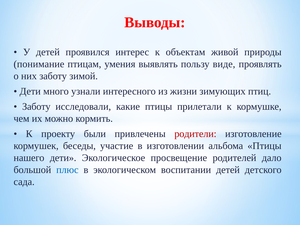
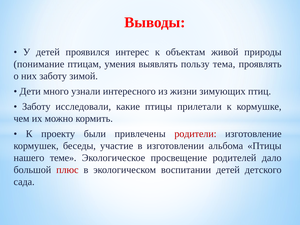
виде: виде -> тема (224, 64)
нашего дети: дети -> теме (63, 158)
плюс colour: blue -> red (67, 170)
